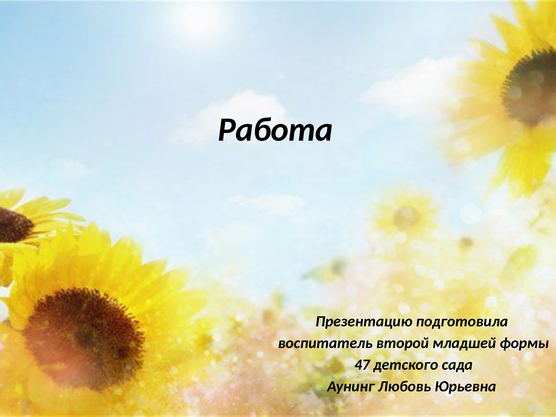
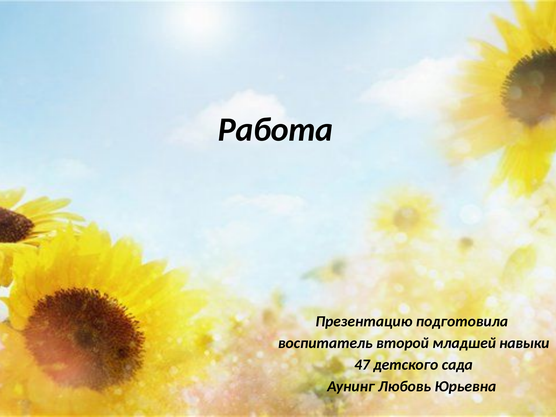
формы: формы -> навыки (524, 343)
